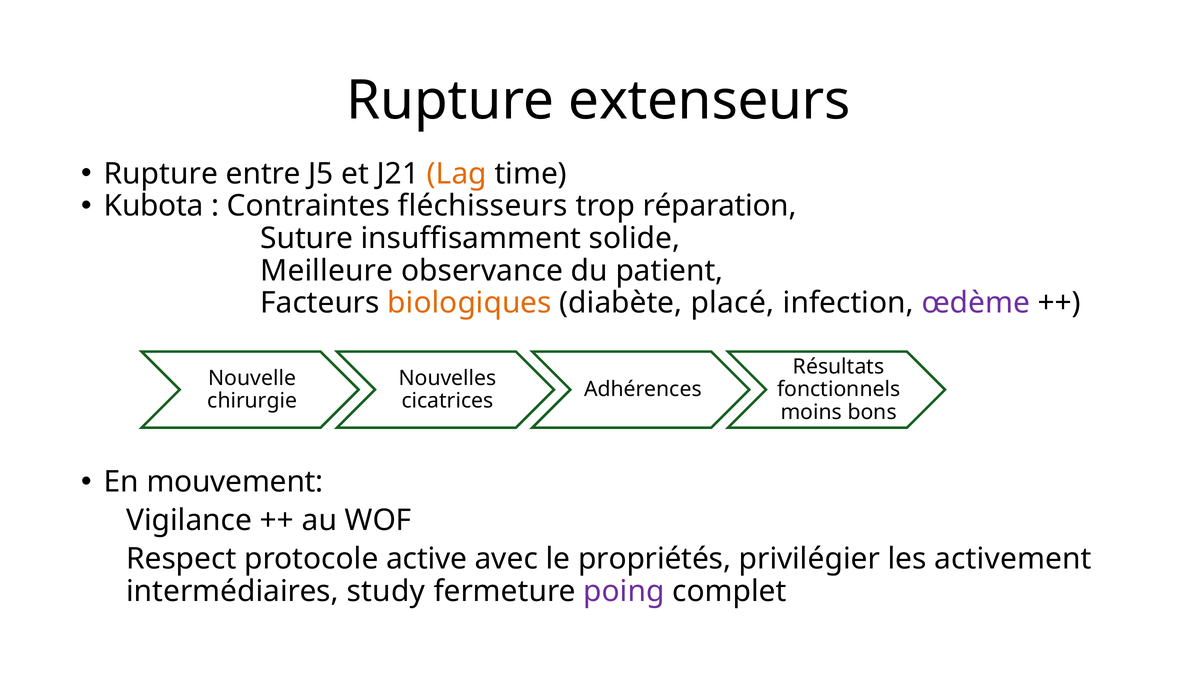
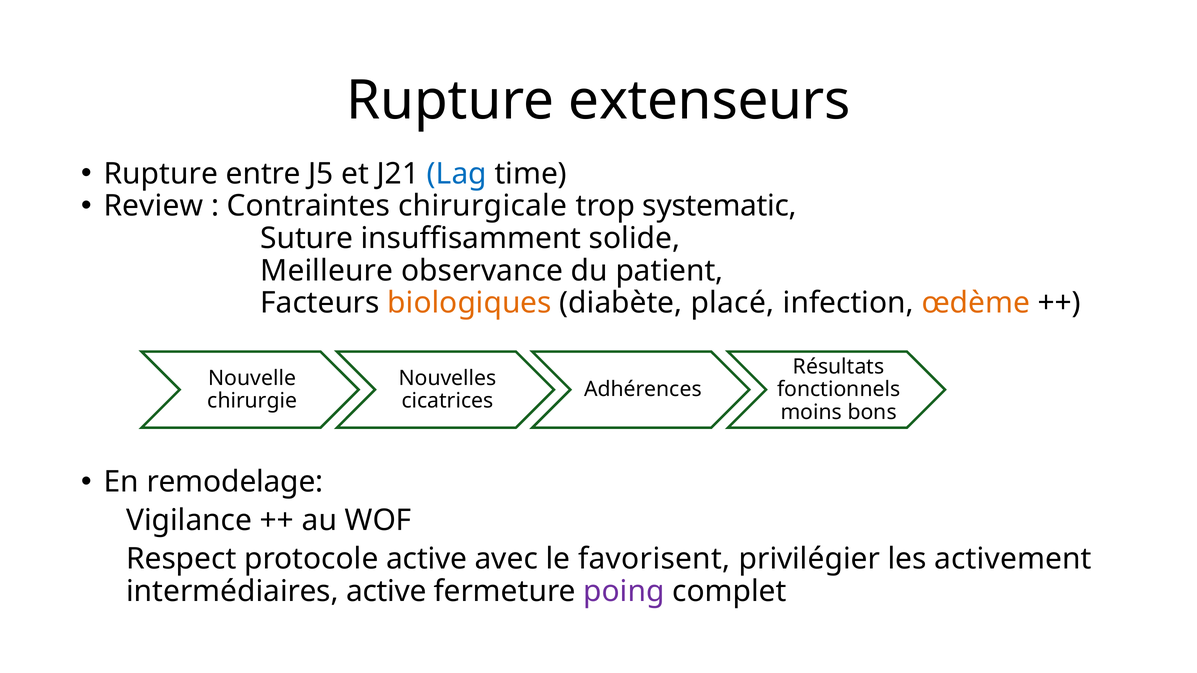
Lag colour: orange -> blue (457, 174)
Kubota: Kubota -> Review (153, 206)
fléchisseurs: fléchisseurs -> chirurgicale (483, 206)
réparation: réparation -> systematic (720, 206)
œdème colour: purple -> orange (976, 303)
mouvement: mouvement -> remodelage (235, 482)
propriétés: propriétés -> favorisent (654, 559)
intermédiaires study: study -> active (386, 592)
